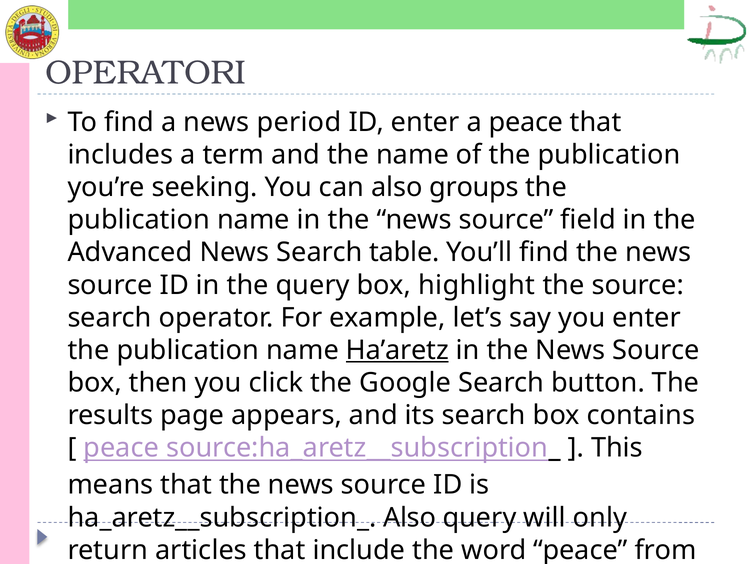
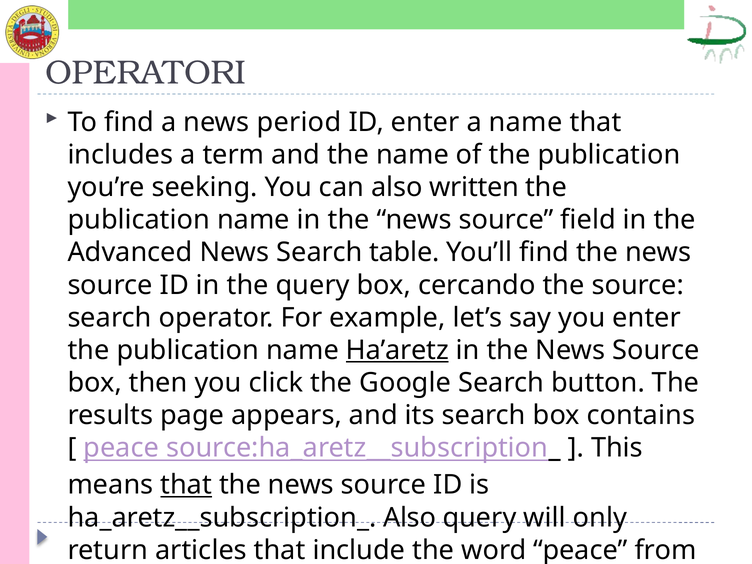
a peace: peace -> name (526, 122)
groups: groups -> written (474, 187)
highlight: highlight -> cercando (477, 285)
that underline: none -> present (186, 485)
